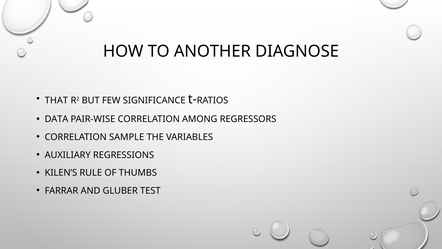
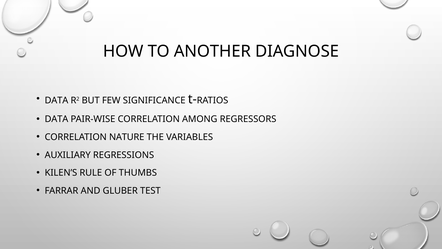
THAT: THAT -> DATA (56, 100)
SAMPLE: SAMPLE -> NATURE (127, 137)
